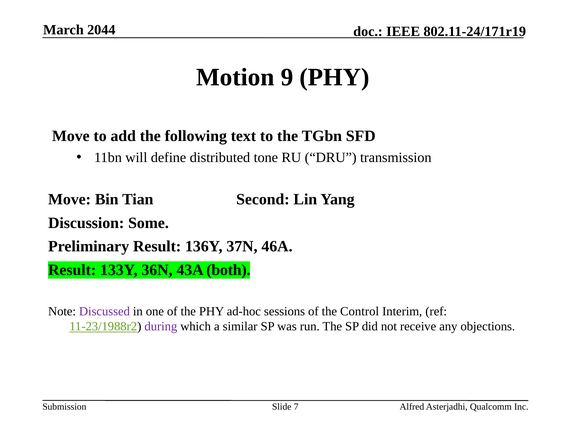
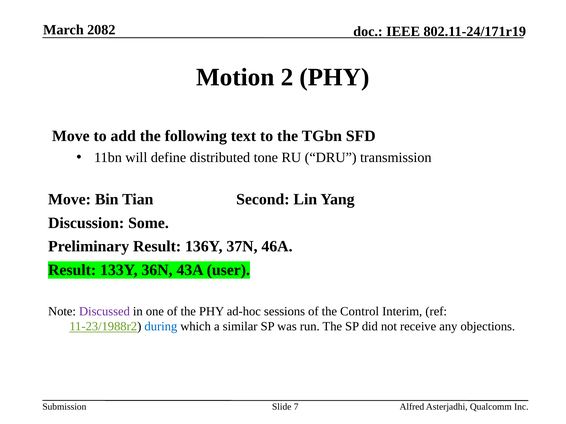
2044: 2044 -> 2082 (101, 30)
9: 9 -> 2 (287, 77)
both: both -> user (228, 270)
during colour: purple -> blue (161, 327)
